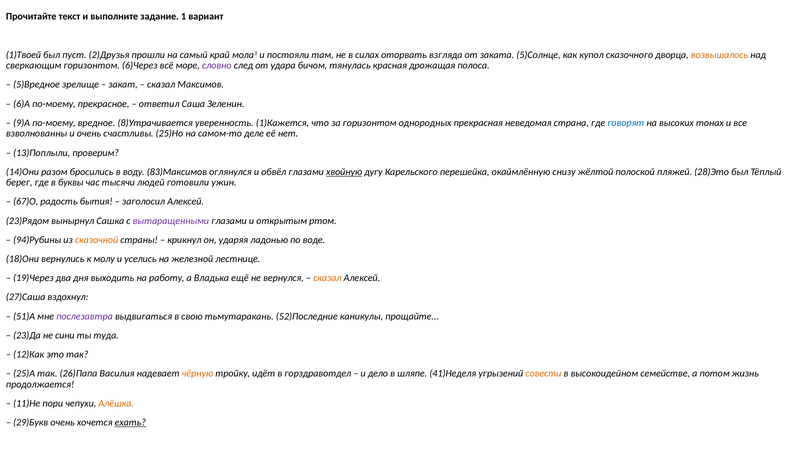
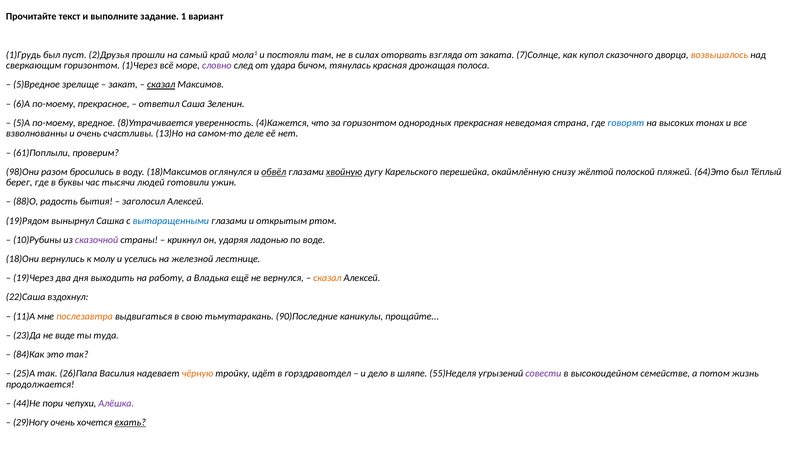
1)Твоей: 1)Твоей -> 1)Грудь (23, 55)
5)Солнце: 5)Солнце -> 7)Солнце (539, 55)
6)Через: 6)Через -> 1)Через (140, 66)
сказал underline: none -> present (161, 85)
9)А: 9)А -> 5)А (22, 123)
1)Кажется: 1)Кажется -> 4)Кажется (282, 123)
25)Но: 25)Но -> 13)Но (169, 134)
13)Поплыли: 13)Поплыли -> 61)Поплыли (42, 153)
14)Они: 14)Они -> 98)Они (22, 172)
83)Максимов: 83)Максимов -> 18)Максимов (177, 172)
обвёл underline: none -> present (274, 172)
28)Это: 28)Это -> 64)Это (712, 172)
67)О: 67)О -> 88)О (26, 202)
23)Рядом: 23)Рядом -> 19)Рядом (27, 221)
вытаращенными colour: purple -> blue (171, 221)
94)Рубины: 94)Рубины -> 10)Рубины (37, 240)
сказочной colour: orange -> purple (97, 240)
27)Саша: 27)Саша -> 22)Саша (26, 297)
51)А: 51)А -> 11)А (24, 316)
послезавтра colour: purple -> orange (85, 316)
52)Последние: 52)Последние -> 90)Последние (307, 316)
сини: сини -> виде (65, 335)
12)Как: 12)Как -> 84)Как (29, 354)
41)Неделя: 41)Неделя -> 55)Неделя (453, 373)
совести colour: orange -> purple (543, 373)
11)Не: 11)Не -> 44)Не (27, 403)
Алёшка colour: orange -> purple (116, 403)
29)Букв: 29)Букв -> 29)Ногу (31, 422)
